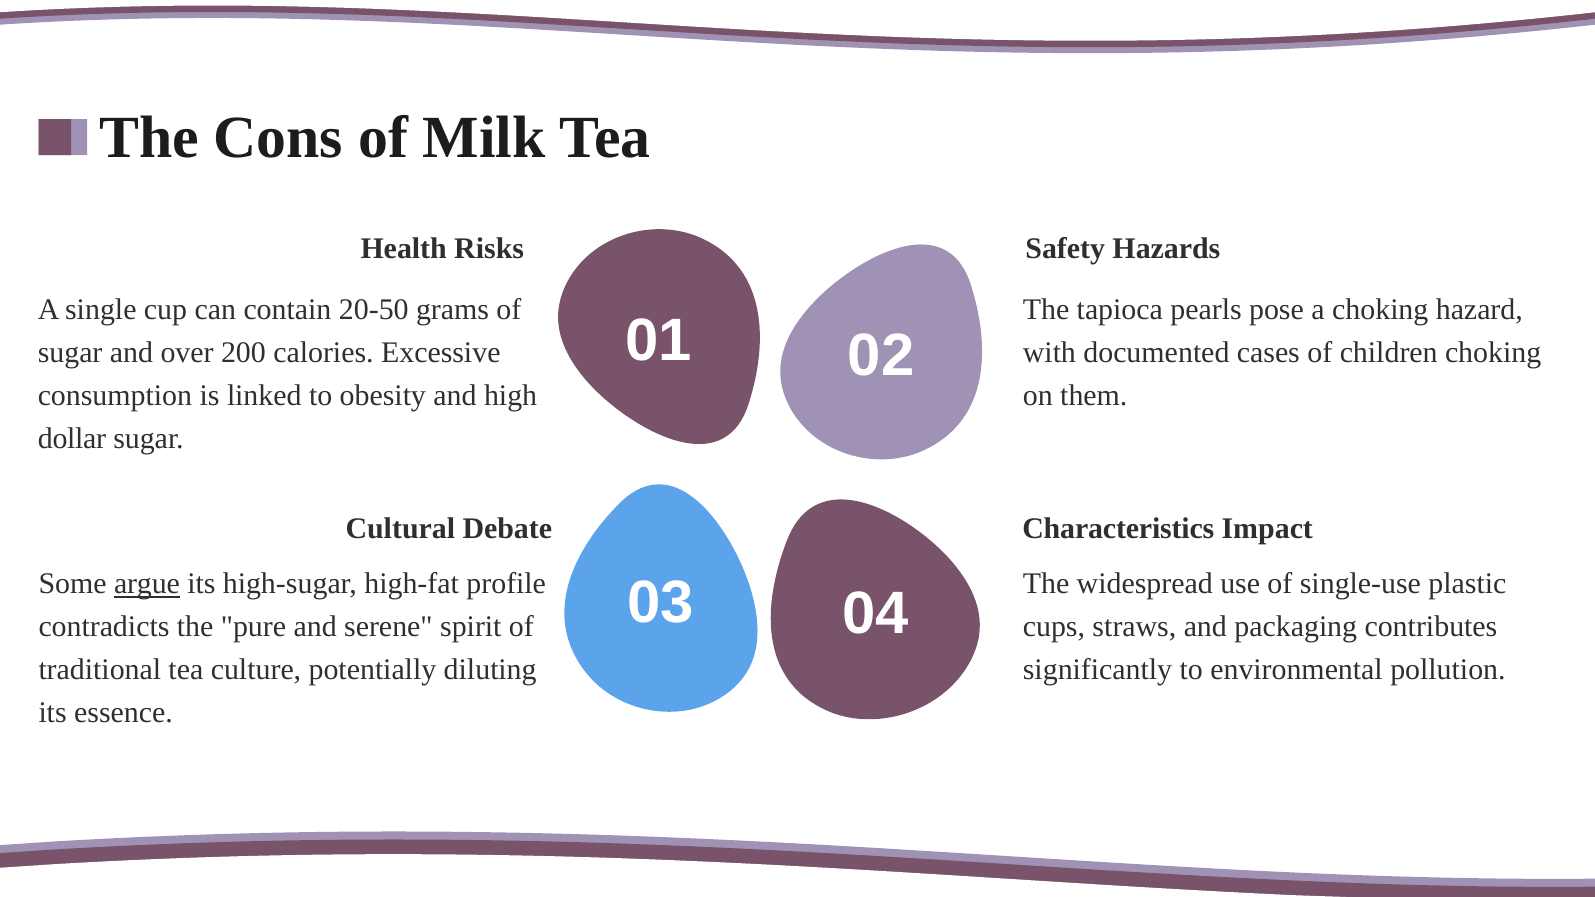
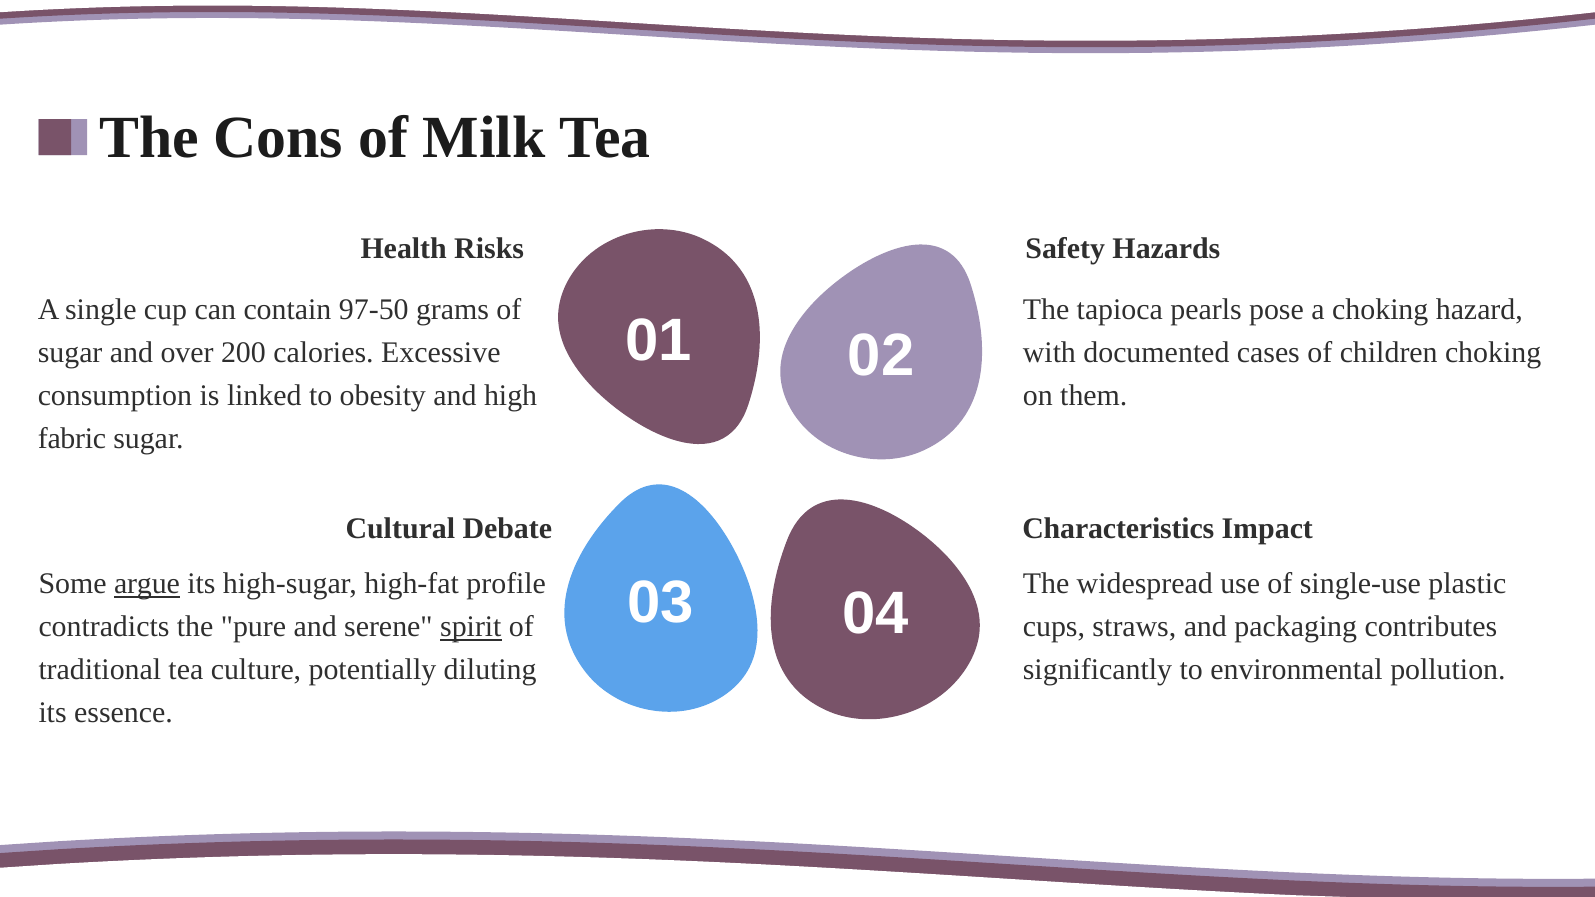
20-50: 20-50 -> 97-50 (374, 310)
dollar: dollar -> fabric (72, 439)
spirit underline: none -> present (471, 627)
